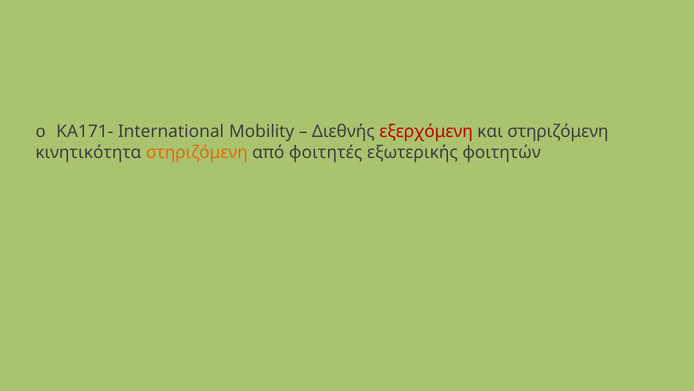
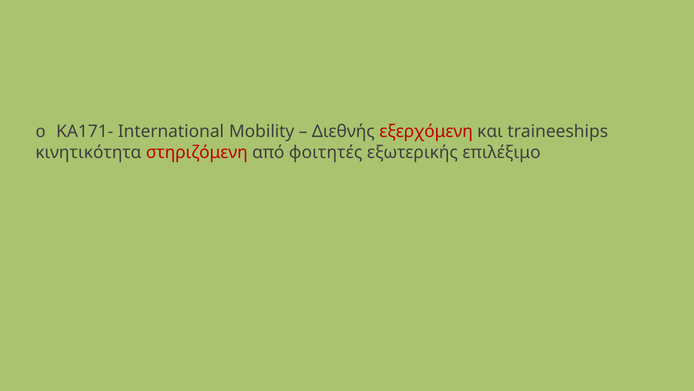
και στηριζόμενη: στηριζόμενη -> traineeships (558, 131)
στηριζόμενη colour: orange -> red (197, 152)
φοιτητών: φοιτητών -> επιλέξιμο (502, 152)
